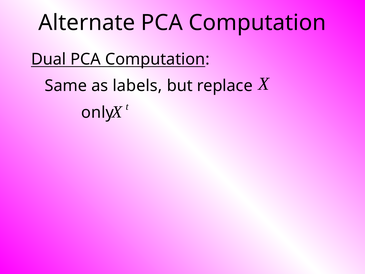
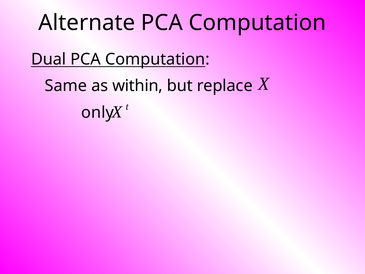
labels: labels -> within (138, 86)
